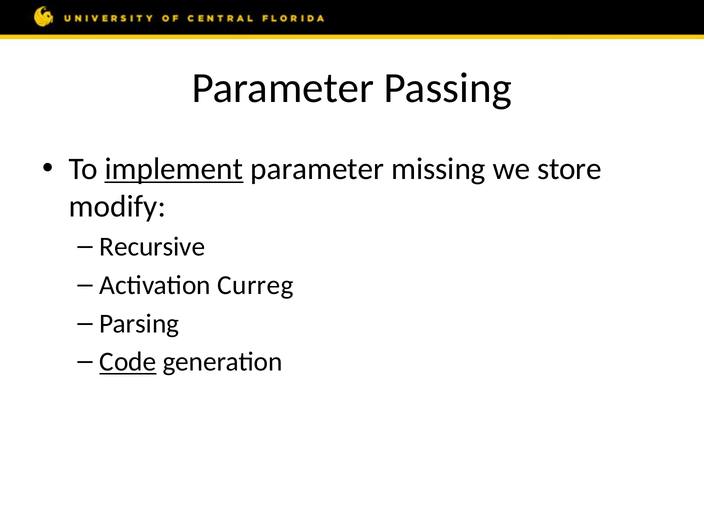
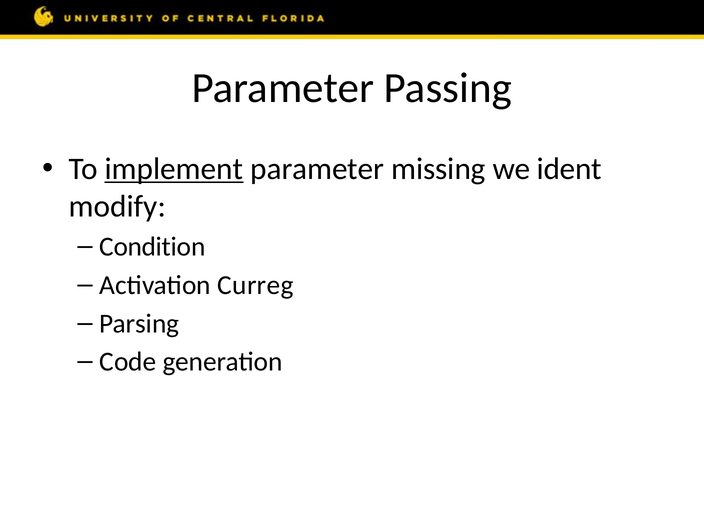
store: store -> ident (569, 169)
Recursive: Recursive -> Condition (152, 247)
Code underline: present -> none (128, 362)
